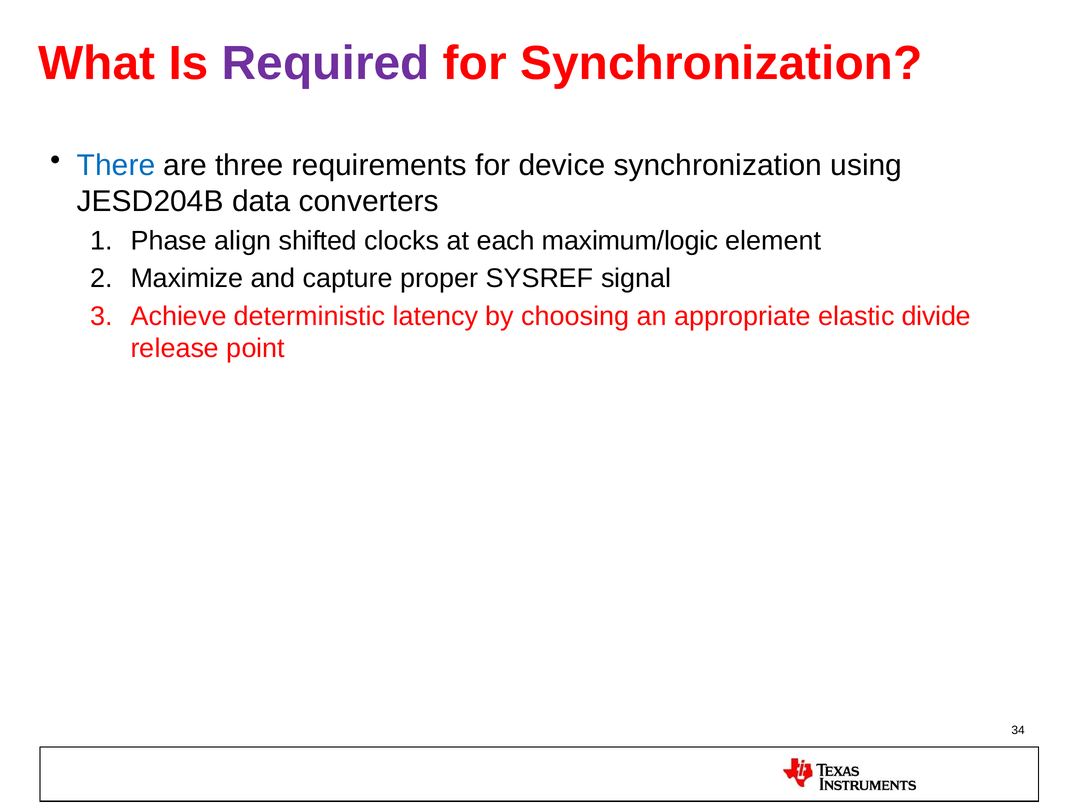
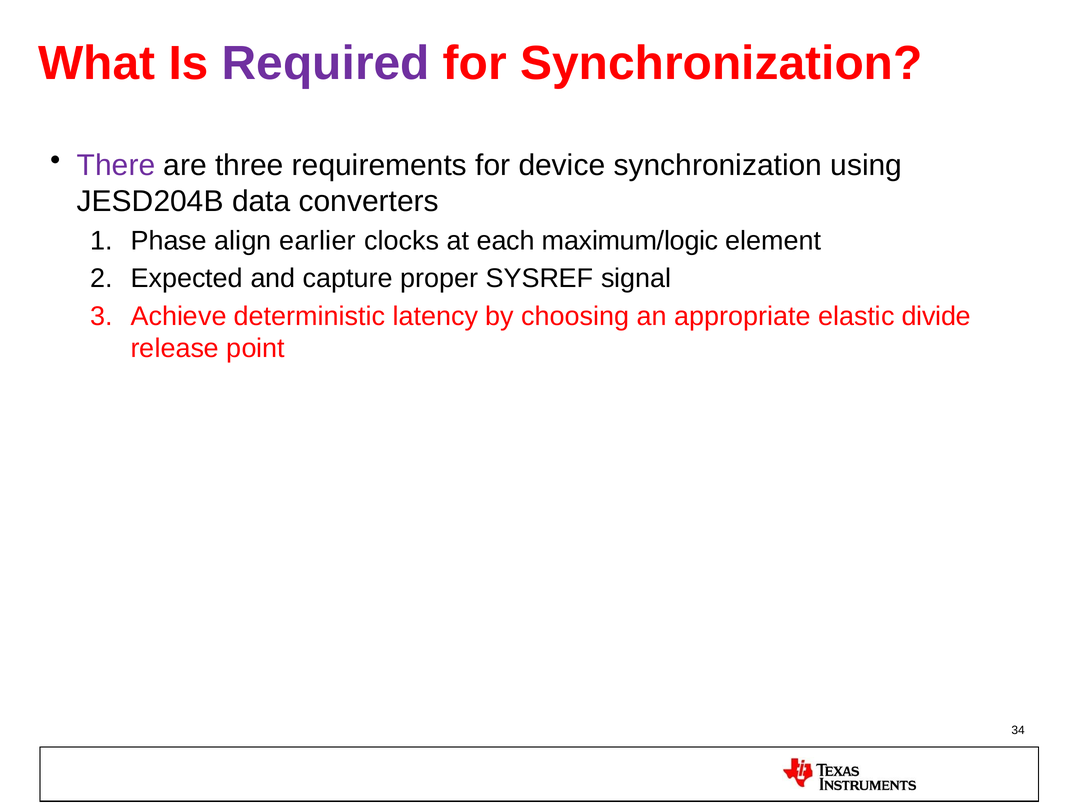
There colour: blue -> purple (116, 165)
shifted: shifted -> earlier (318, 241)
Maximize: Maximize -> Expected (187, 279)
